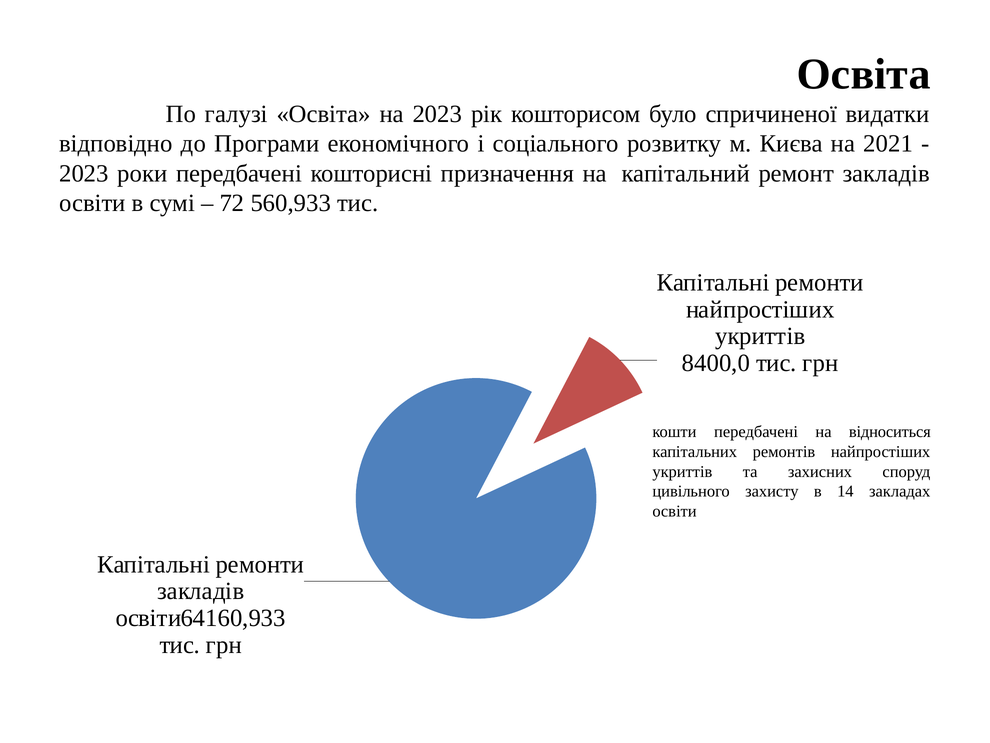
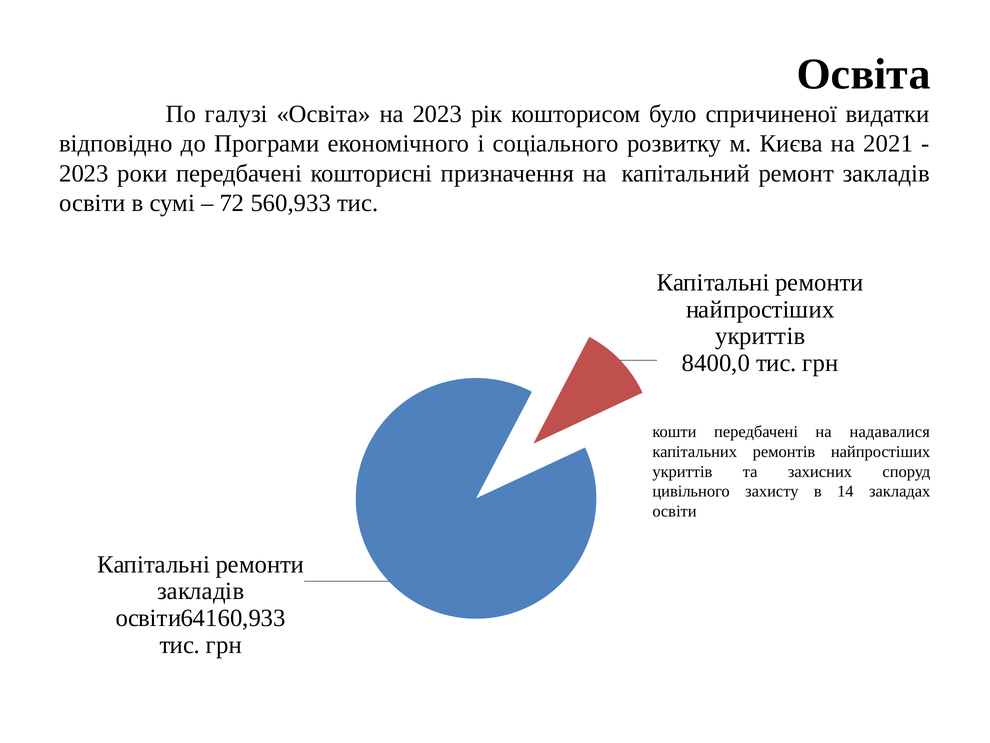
відноситься: відноситься -> надавалися (890, 432)
